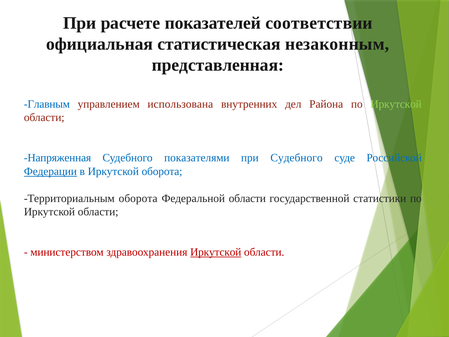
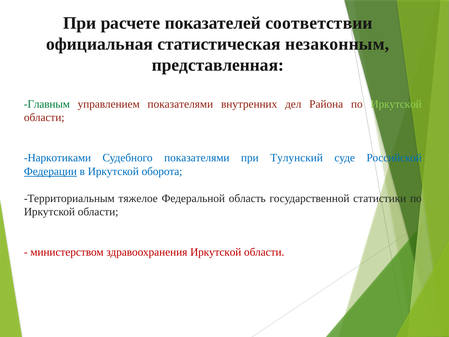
Главным colour: blue -> green (47, 104)
управлением использована: использована -> показателями (180, 104)
Напряженная: Напряженная -> Наркотиками (57, 158)
при Судебного: Судебного -> Тулунский (297, 158)
Территориальным оборота: оборота -> тяжелое (138, 198)
Федеральной области: области -> область (247, 198)
Иркутской underline: present -> none (216, 252)
